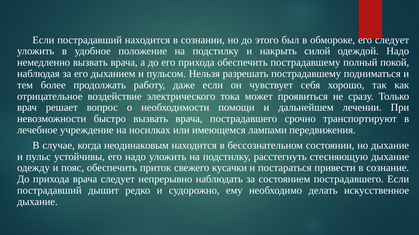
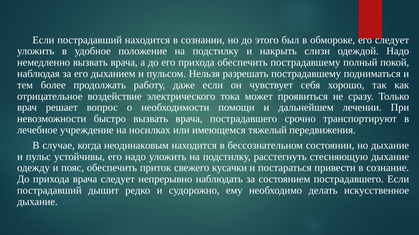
силой: силой -> слизи (317, 51)
лампами: лампами -> тяжелый (268, 130)
